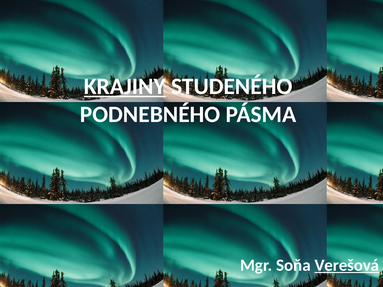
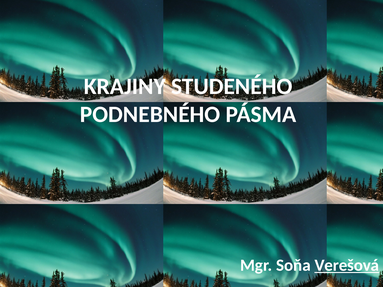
KRAJINY underline: present -> none (125, 87)
